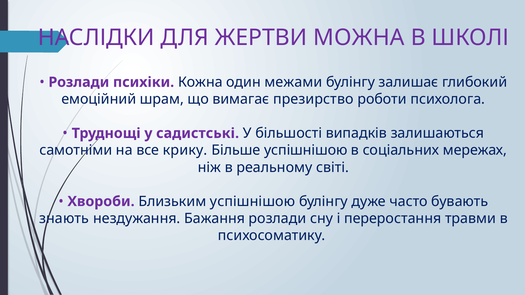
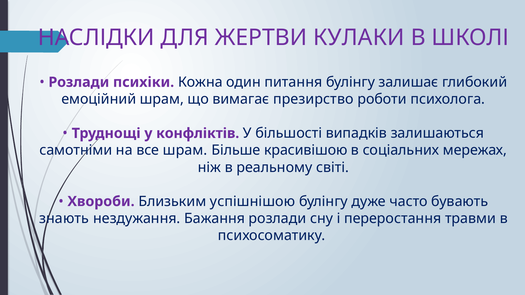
МОЖНА: МОЖНА -> КУЛАКИ (359, 38)
межами: межами -> питання (293, 82)
садистські: садистські -> конфліктів (198, 133)
все крику: крику -> шрам (185, 150)
Більше успішнішою: успішнішою -> красивішою (306, 150)
